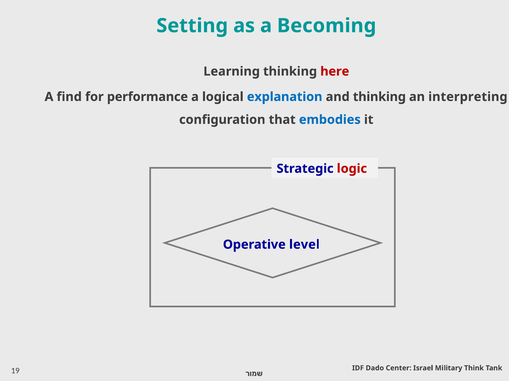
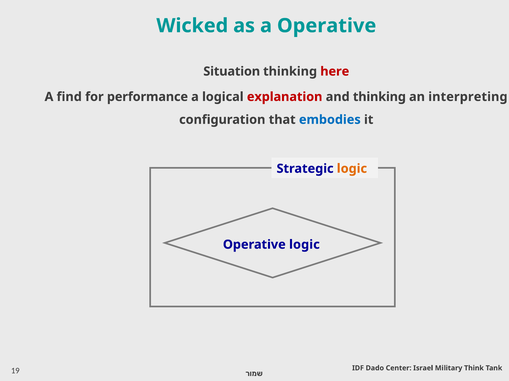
Setting: Setting -> Wicked (192, 26)
a Becoming: Becoming -> Operative (327, 26)
Learning: Learning -> Situation (232, 72)
explanation colour: blue -> red (285, 97)
logic colour: red -> orange (352, 169)
Operative level: level -> logic (304, 245)
